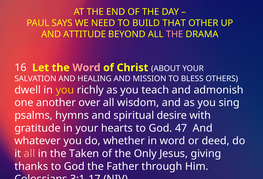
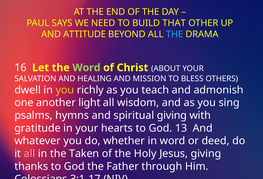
THE colour: pink -> light blue (175, 34)
Word colour: pink -> light green (86, 68)
over: over -> light (89, 103)
spiritual desire: desire -> giving (172, 116)
47: 47 -> 13 (181, 128)
Only: Only -> Holy (145, 154)
